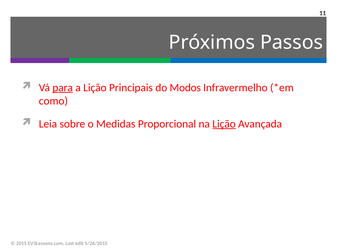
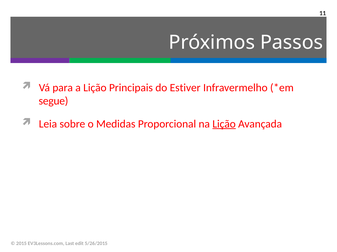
para underline: present -> none (63, 88)
Modos: Modos -> Estiver (185, 88)
como: como -> segue (53, 101)
